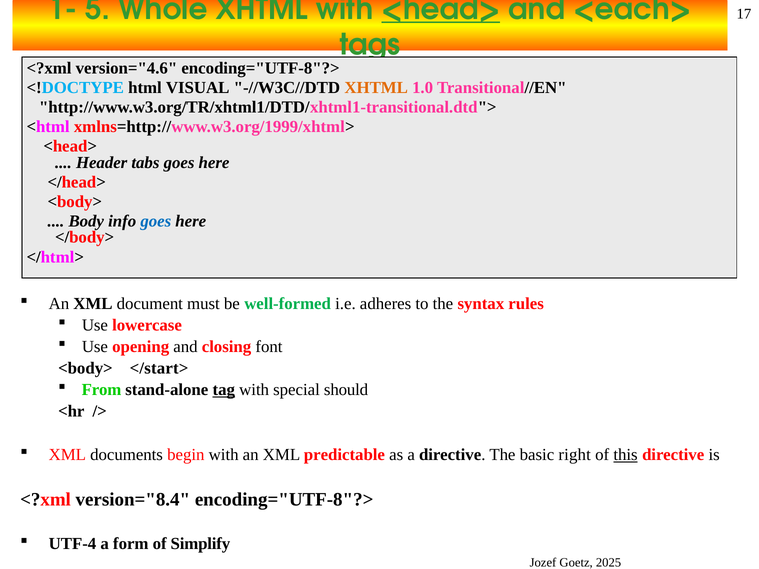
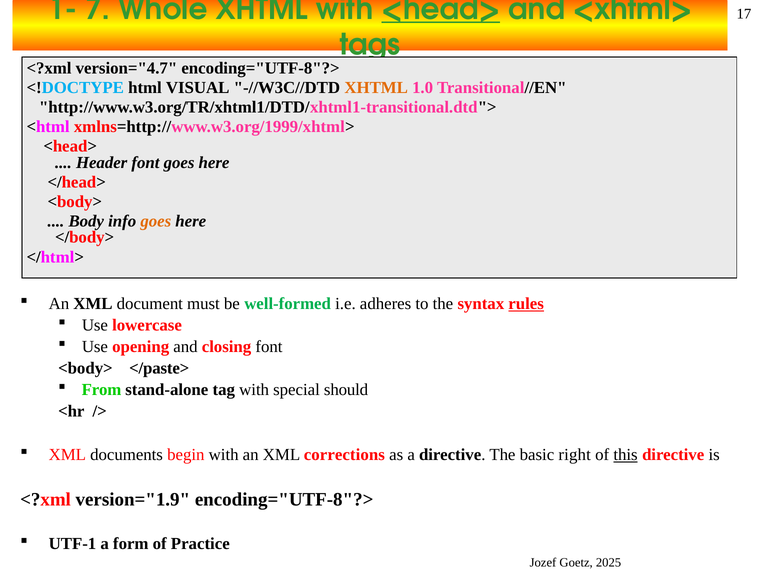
5: 5 -> 7 (98, 10)
<each>: <each> -> <xhtml> (633, 10)
version="4.6: version="4.6 -> version="4.7 (126, 68)
Header tabs: tabs -> font (145, 163)
goes colour: blue -> orange (156, 221)
rules underline: none -> present (526, 304)
</start>: </start> -> </paste> (159, 368)
tag underline: present -> none (224, 390)
predictable: predictable -> corrections (344, 455)
version="8.4: version="8.4 -> version="1.9 (133, 499)
UTF-4: UTF-4 -> UTF-1 (72, 544)
Simplify: Simplify -> Practice (200, 544)
